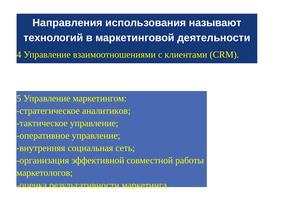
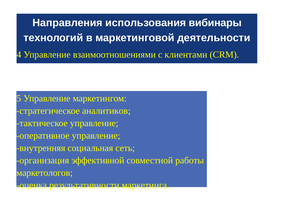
называют: называют -> вибинары (215, 23)
